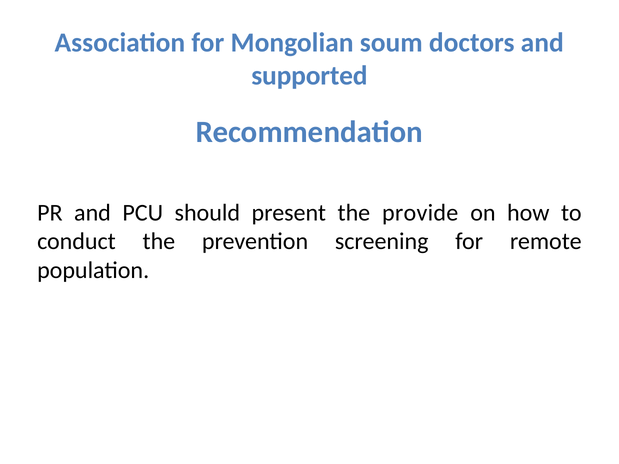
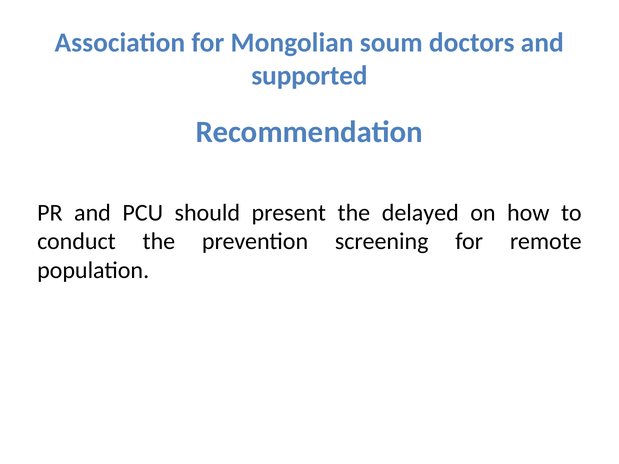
provide: provide -> delayed (420, 213)
